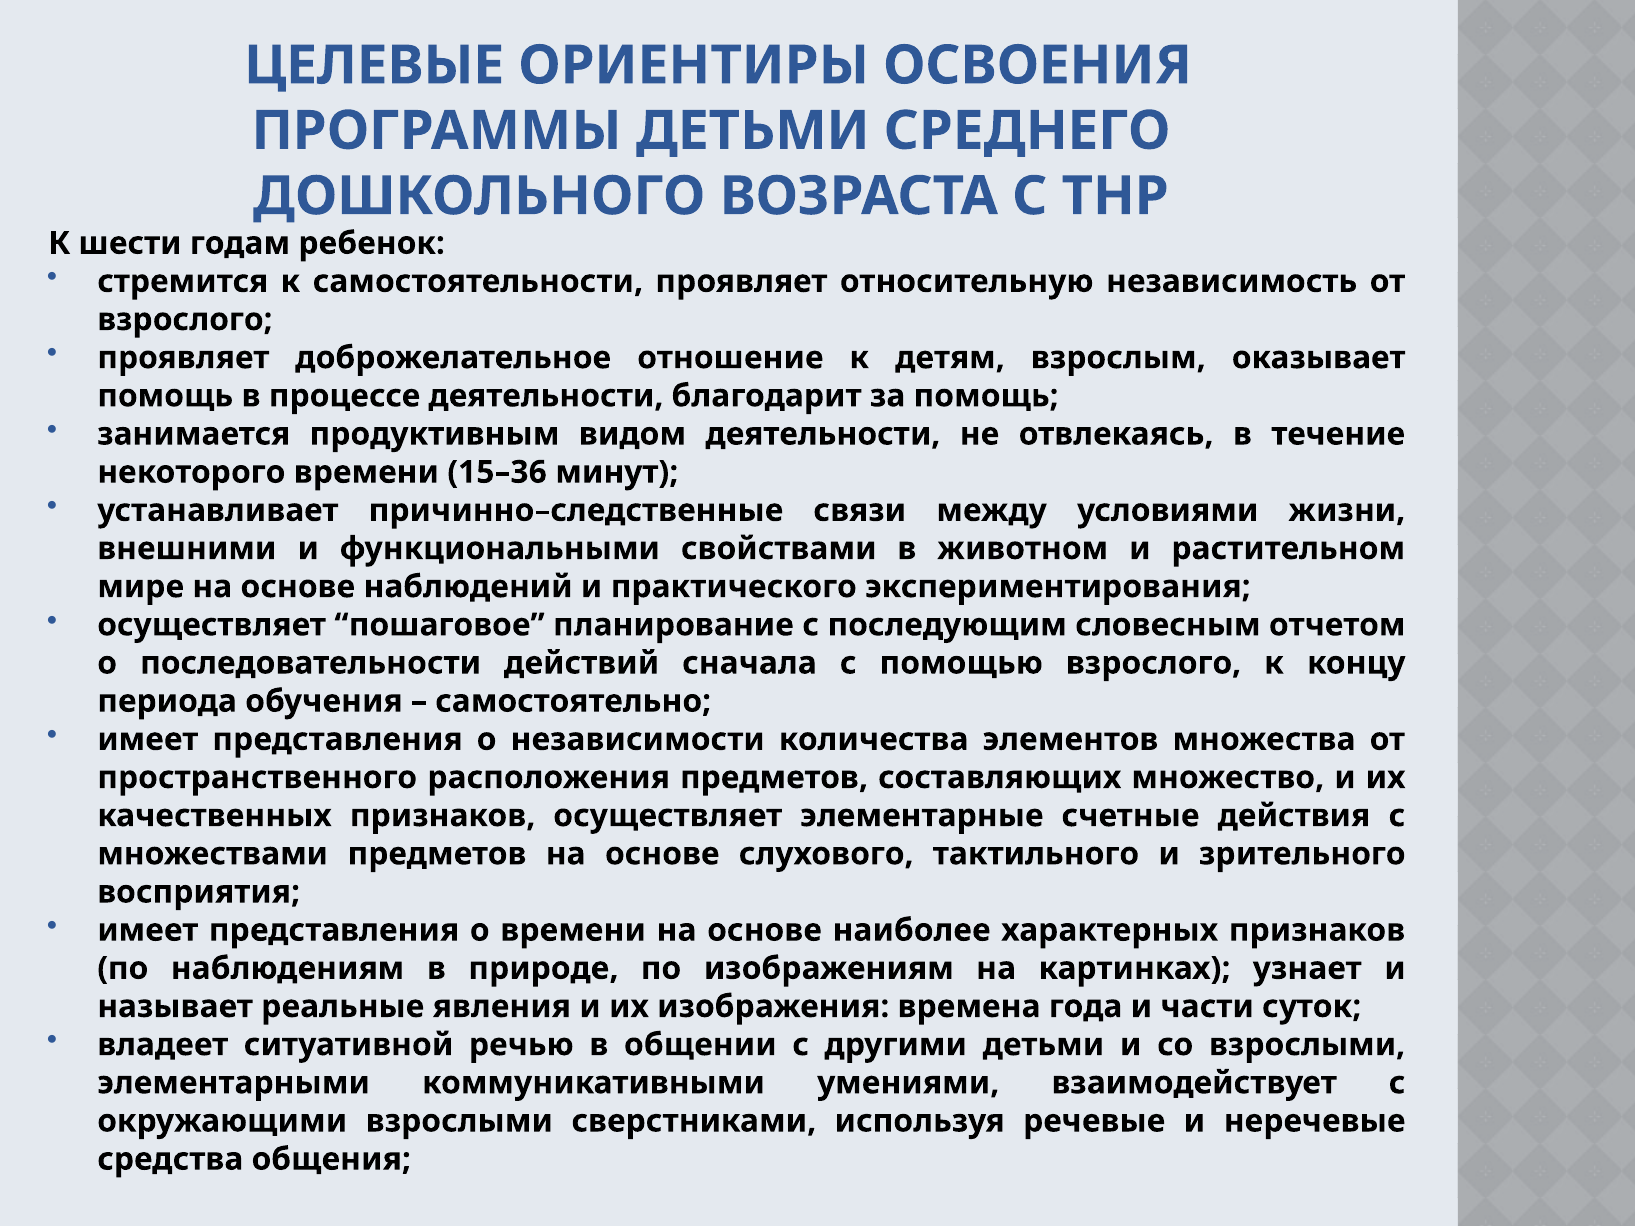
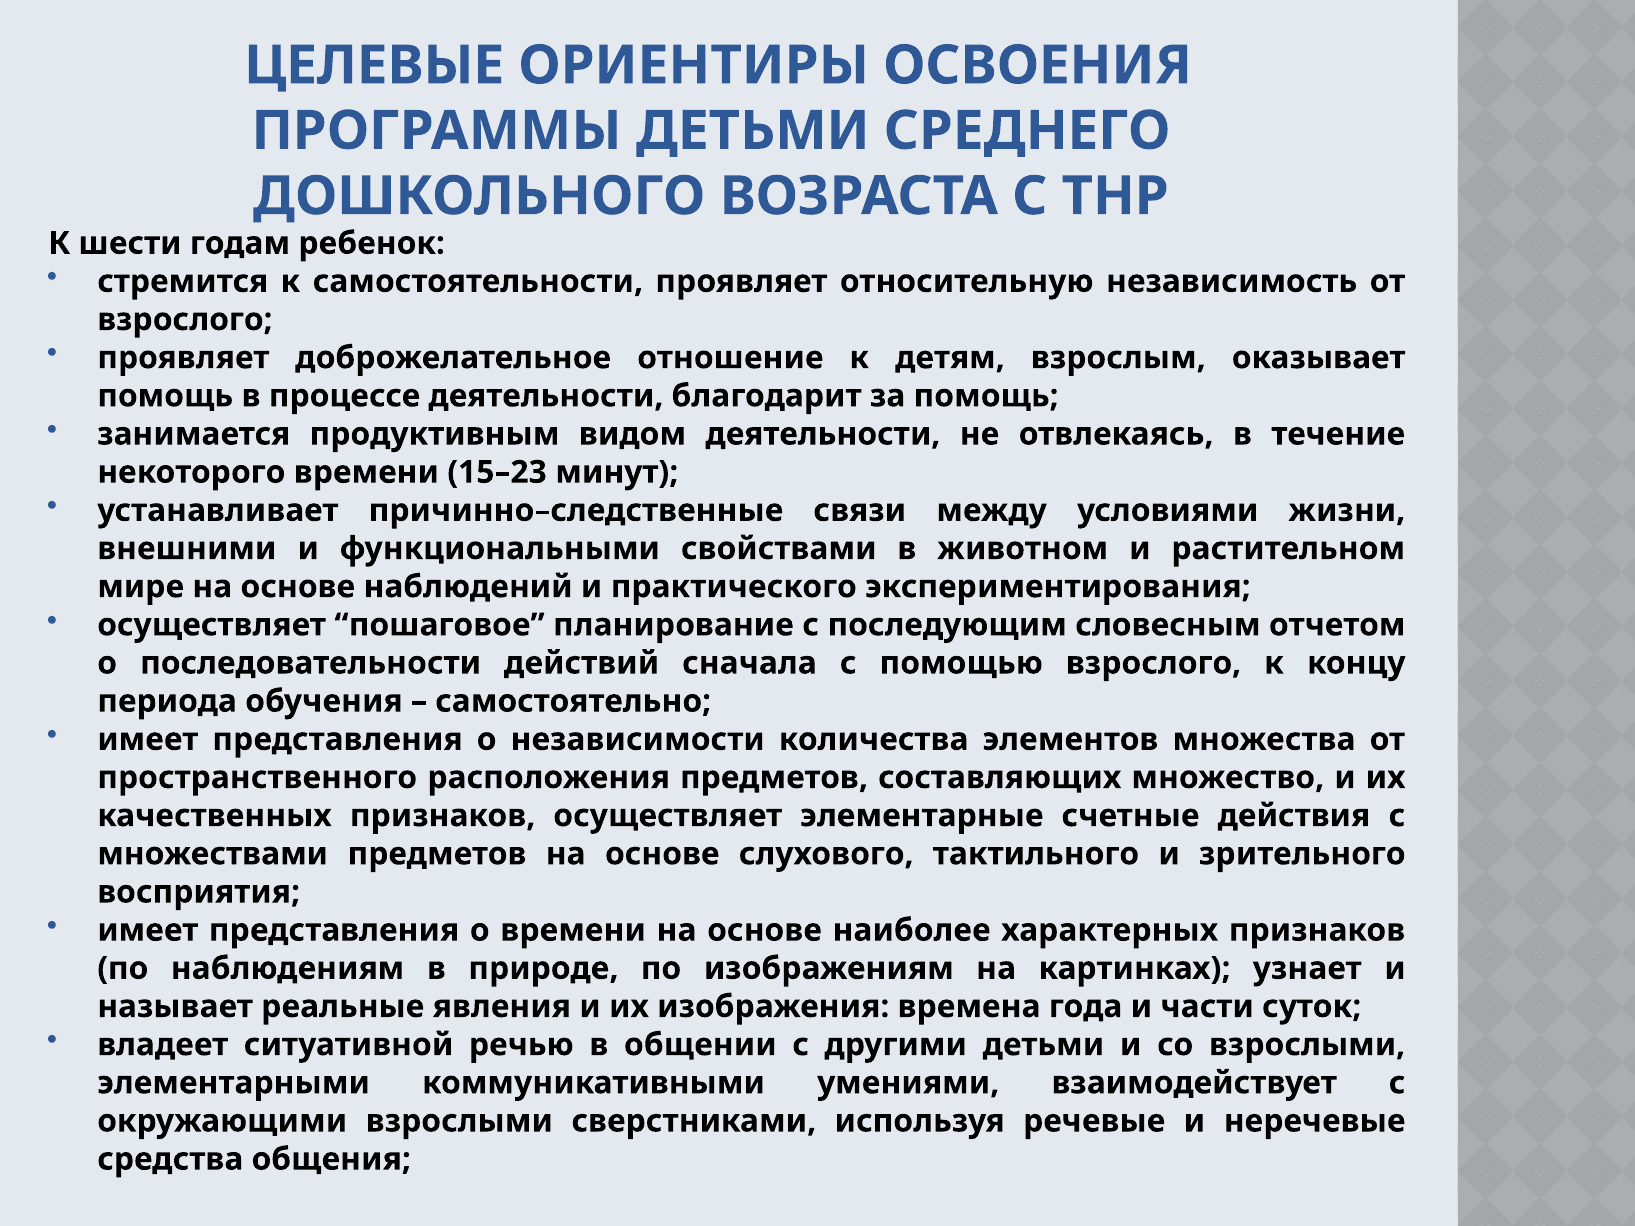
15–36: 15–36 -> 15–23 (497, 472)
